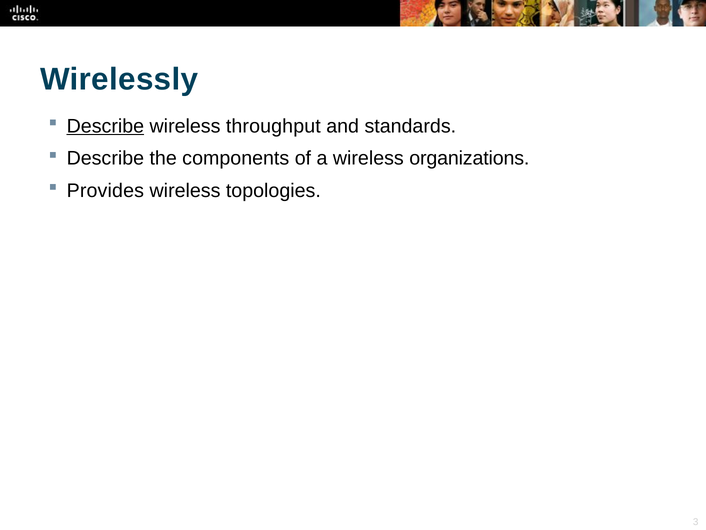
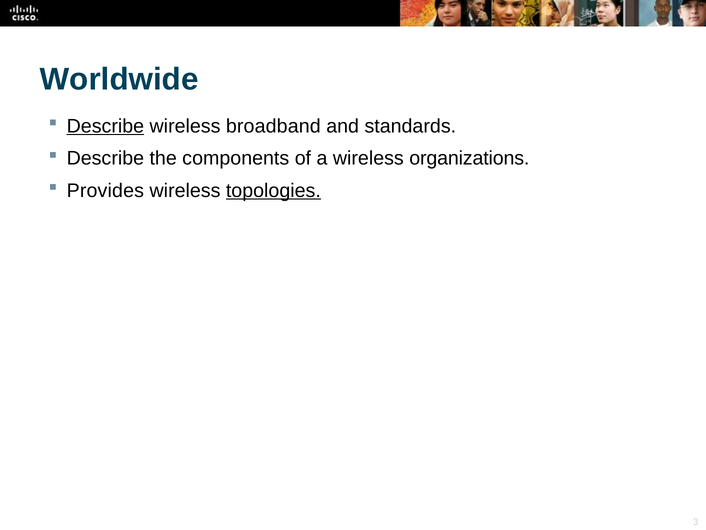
Wirelessly: Wirelessly -> Worldwide (119, 79)
throughput: throughput -> broadband (273, 126)
topologies underline: none -> present (273, 190)
